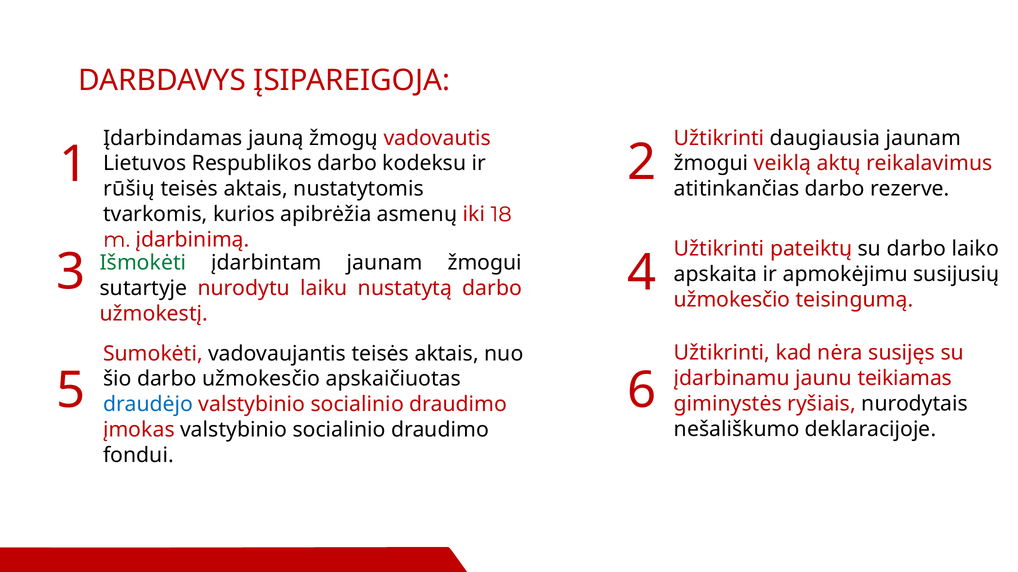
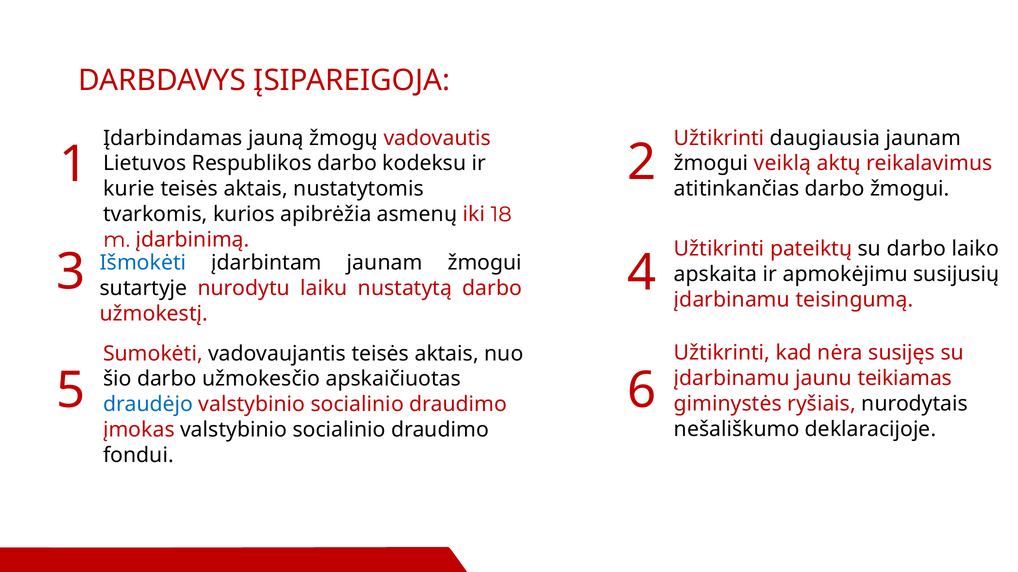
rūšių: rūšių -> kurie (129, 189)
darbo rezerve: rezerve -> žmogui (910, 189)
Išmokėti colour: green -> blue (143, 263)
užmokesčio: užmokesčio -> įdarbinamu (732, 300)
